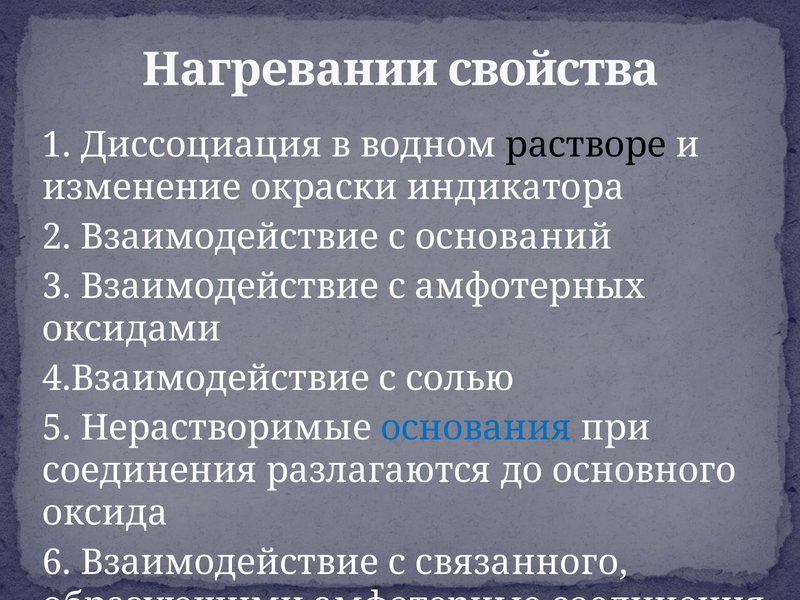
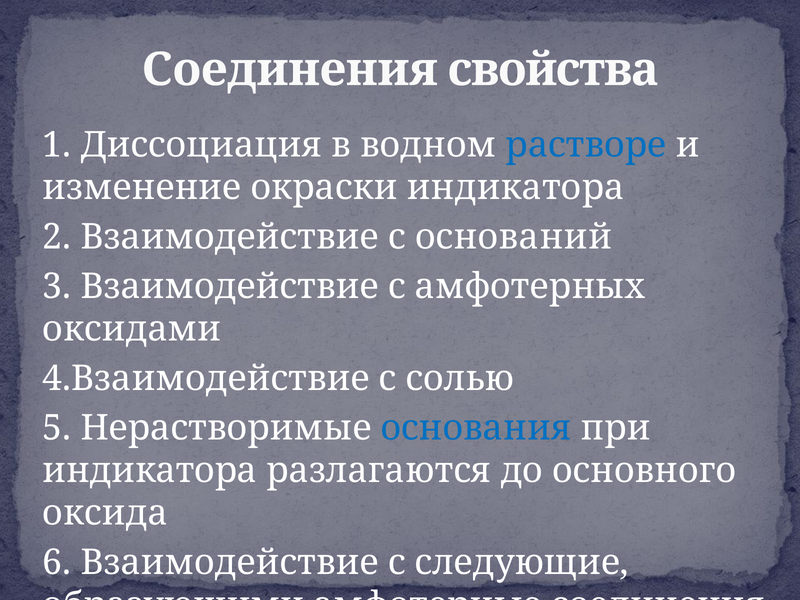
Нагревании: Нагревании -> Соединения (290, 70)
растворе colour: black -> blue (586, 145)
соединения: соединения -> индикатора (150, 471)
связанного: связанного -> следующие (522, 563)
